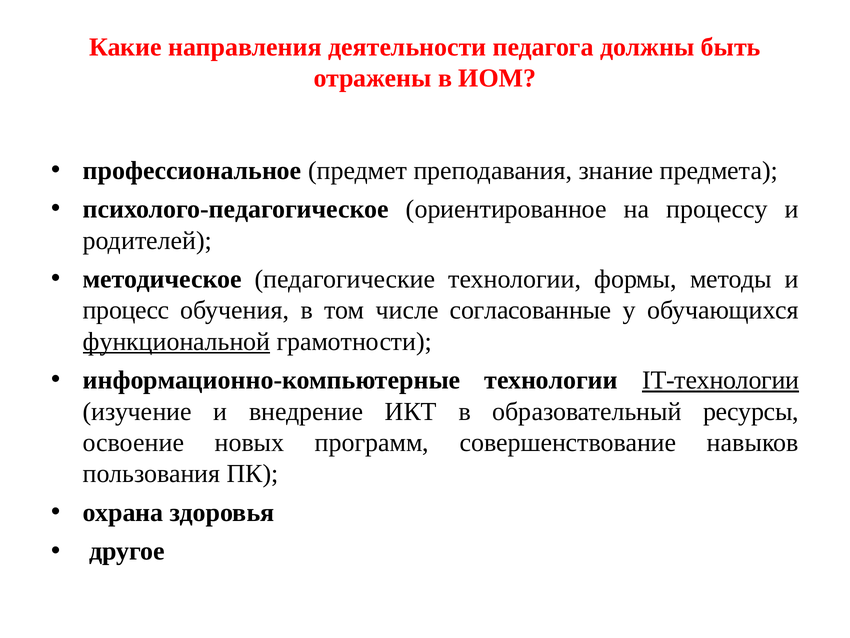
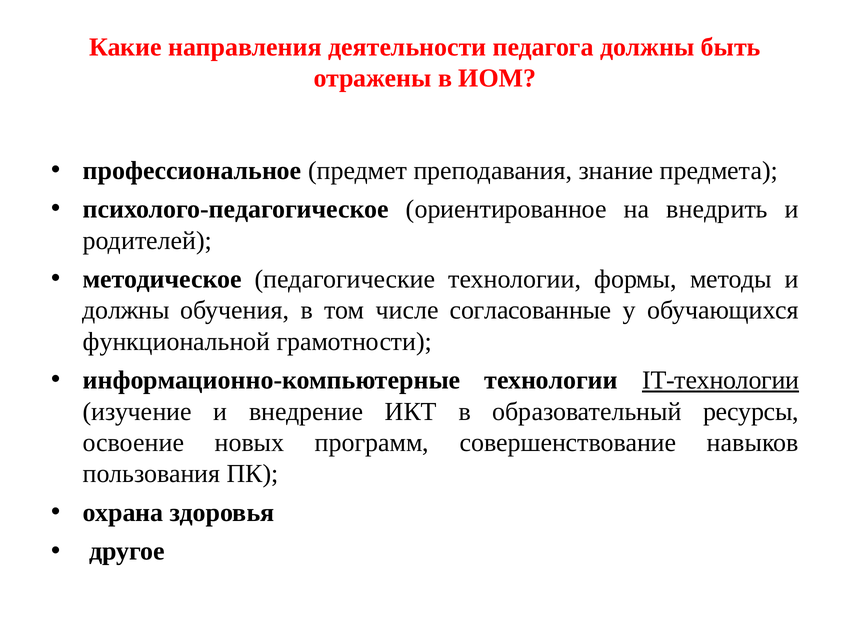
процессу: процессу -> внедрить (717, 209)
процесс: процесс -> должны (126, 310)
функциональной underline: present -> none (177, 341)
